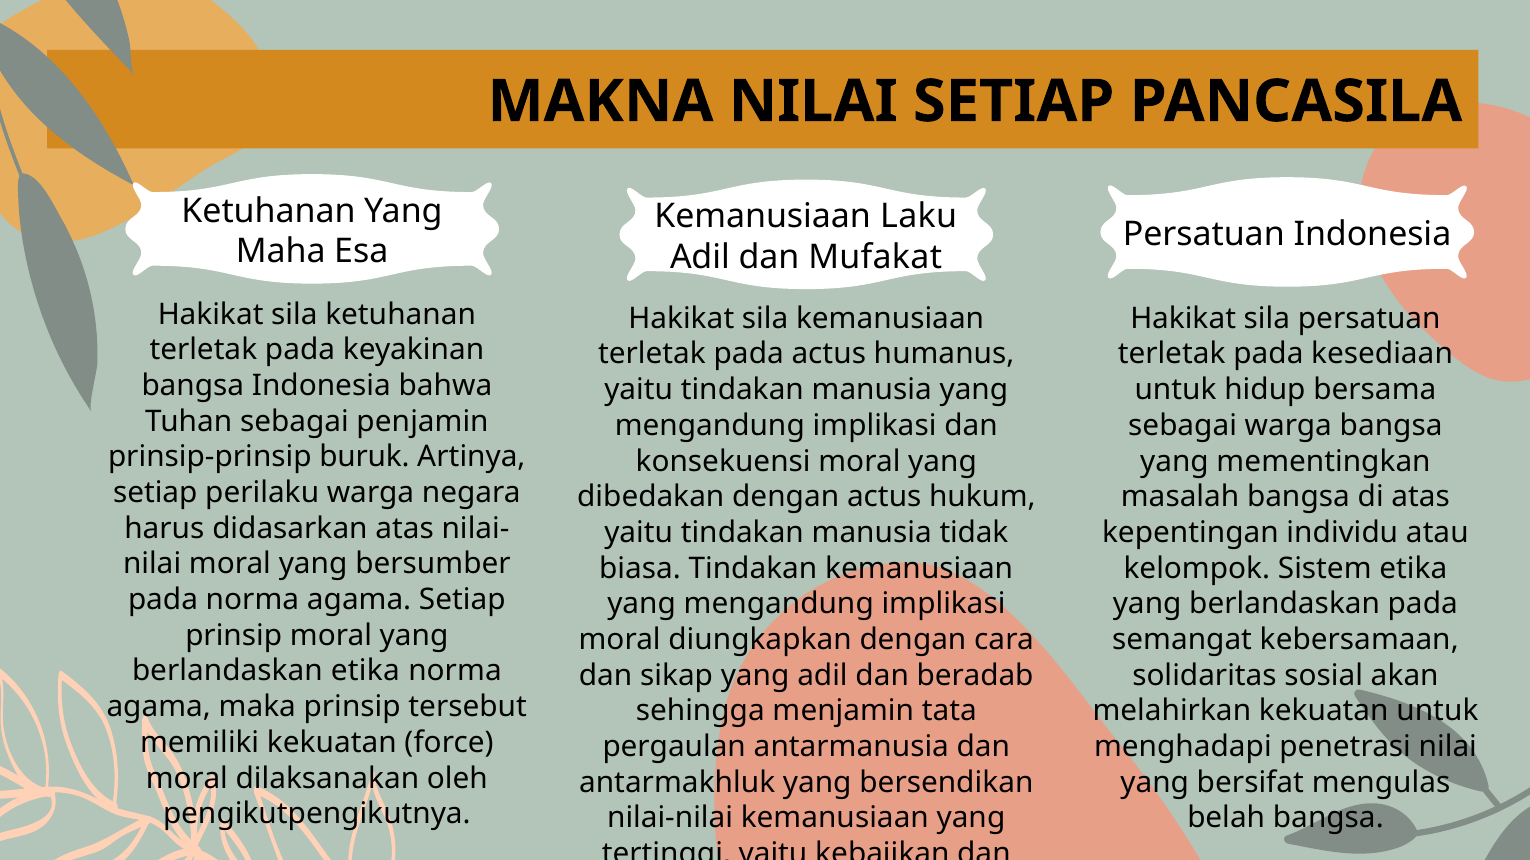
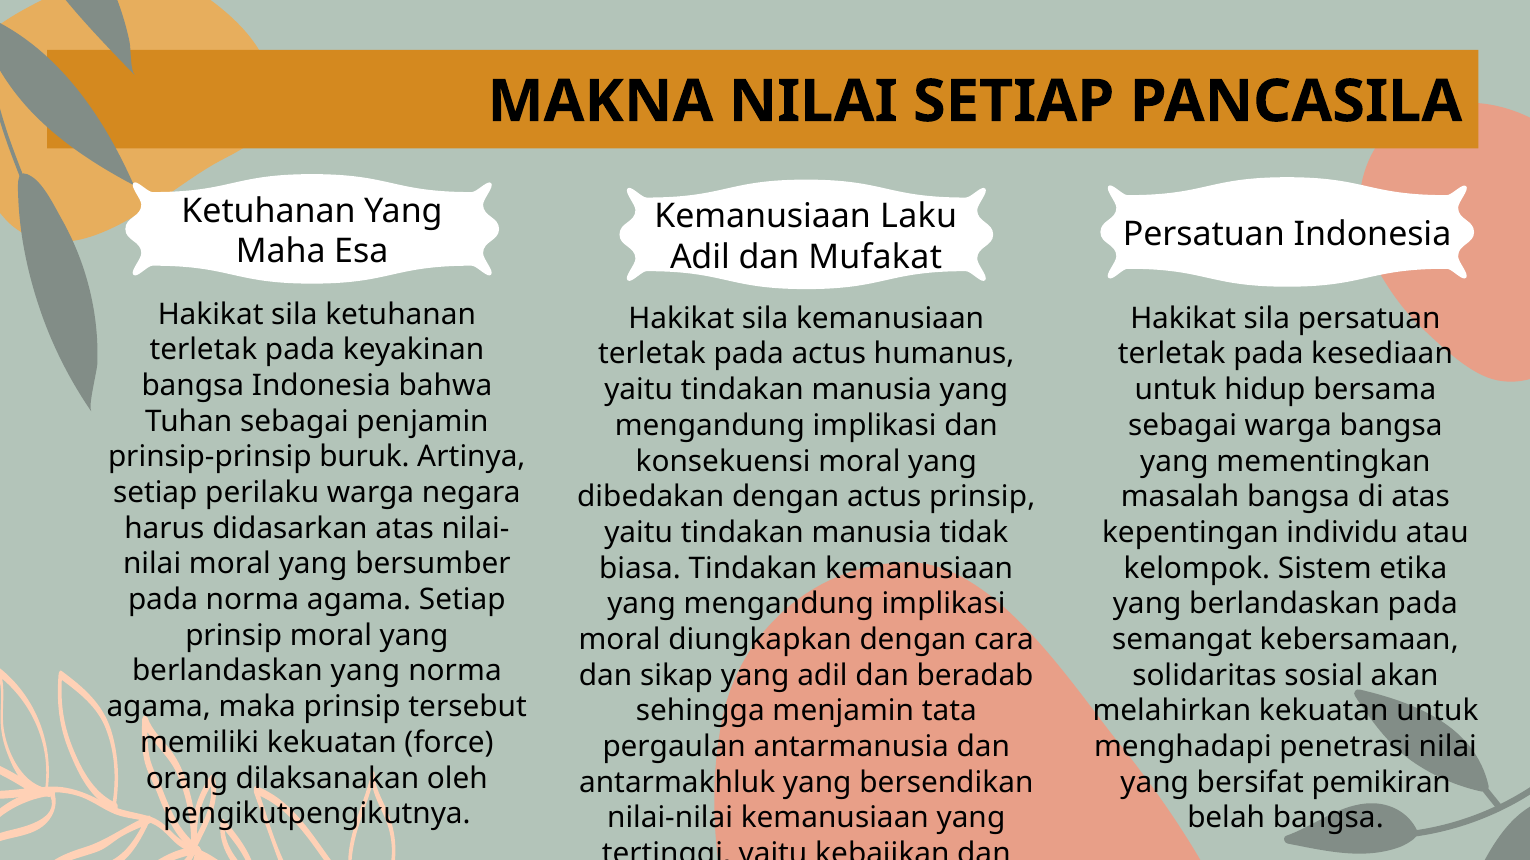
actus hukum: hukum -> prinsip (982, 497)
berlandaskan etika: etika -> yang (365, 672)
moral: moral -> orang (187, 779)
mengulas: mengulas -> pemikiran (1381, 783)
